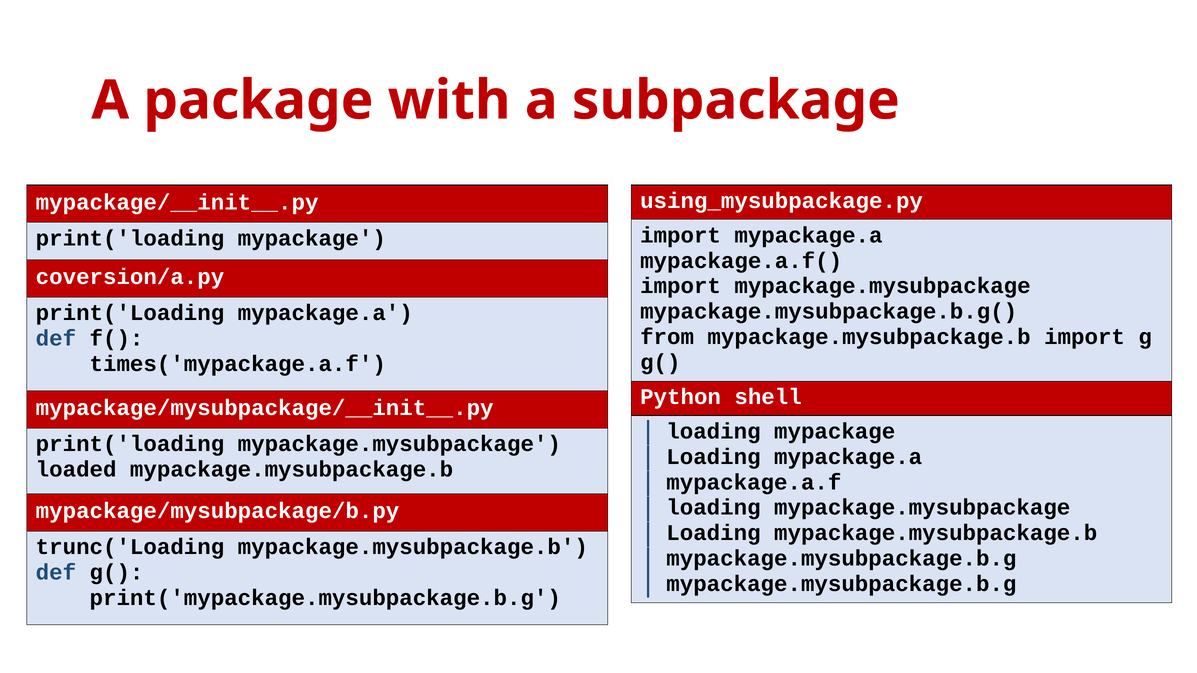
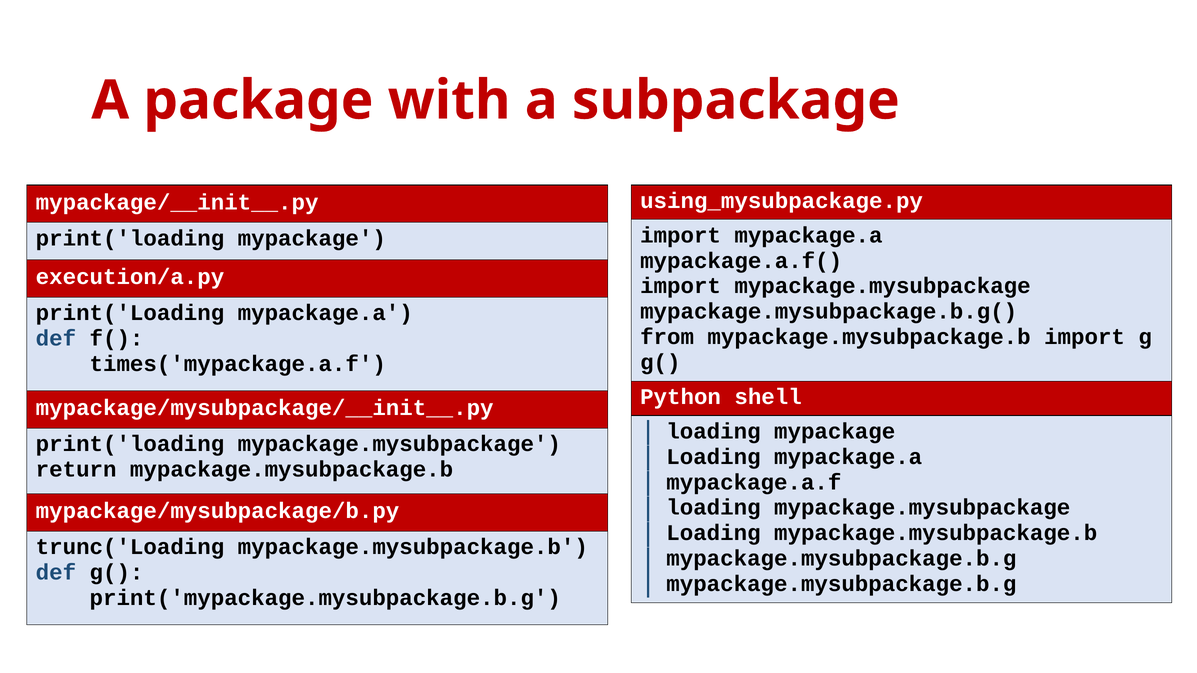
coversion/a.py: coversion/a.py -> execution/a.py (130, 277)
loaded: loaded -> return (76, 470)
